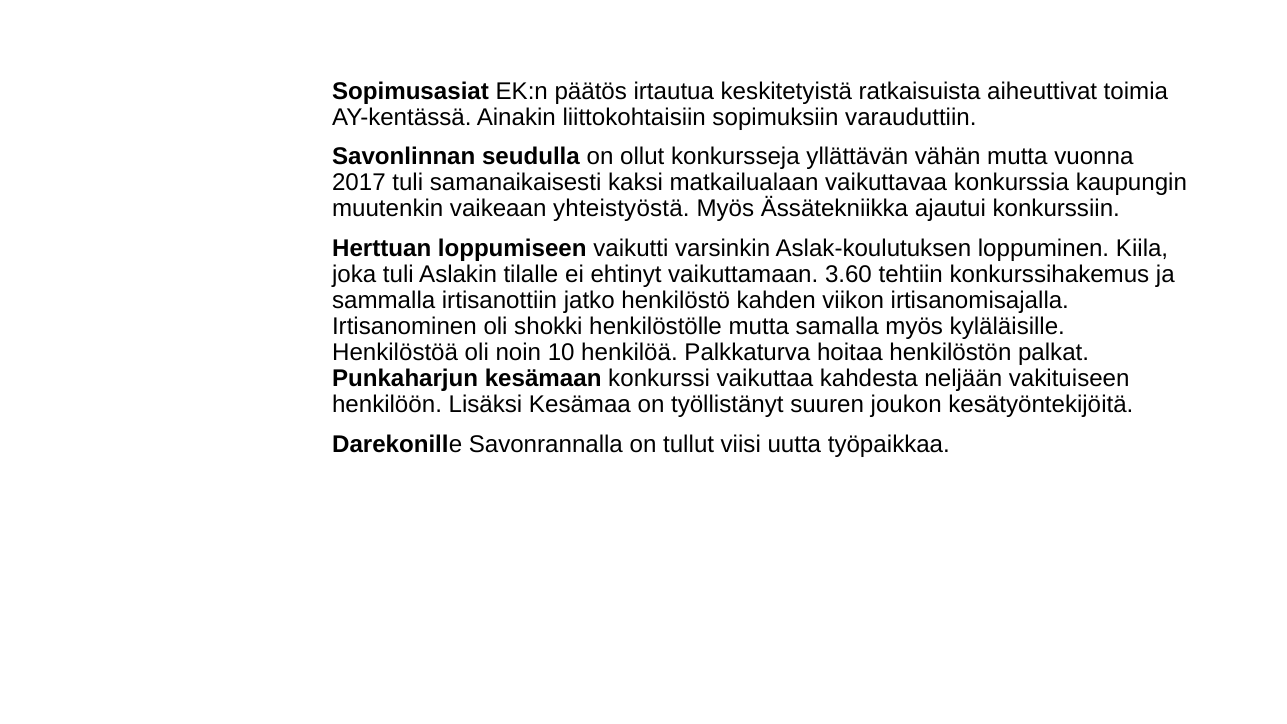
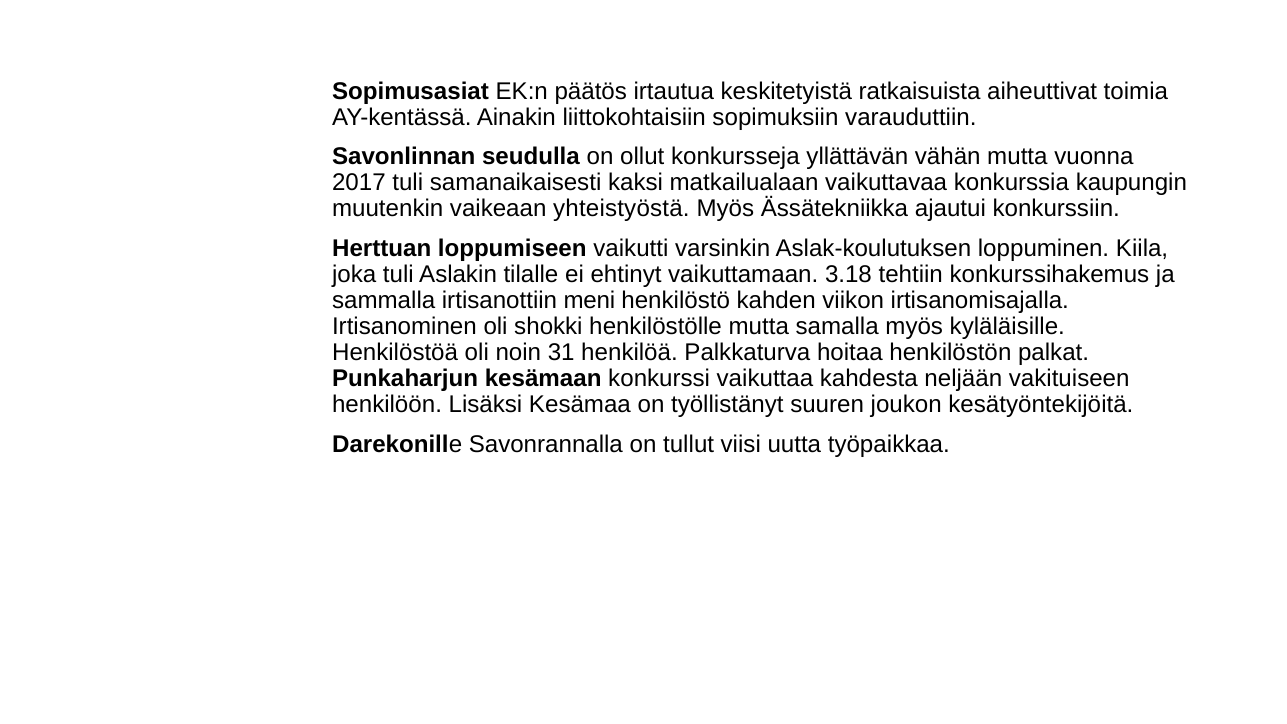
3.60: 3.60 -> 3.18 (848, 274)
jatko: jatko -> meni (589, 301)
10: 10 -> 31 (561, 353)
